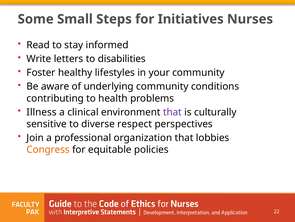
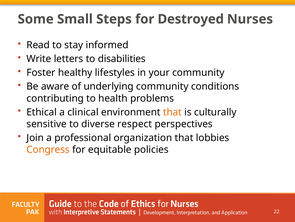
Initiatives: Initiatives -> Destroyed (191, 19)
Illness: Illness -> Ethical (42, 112)
that colour: purple -> orange (172, 112)
